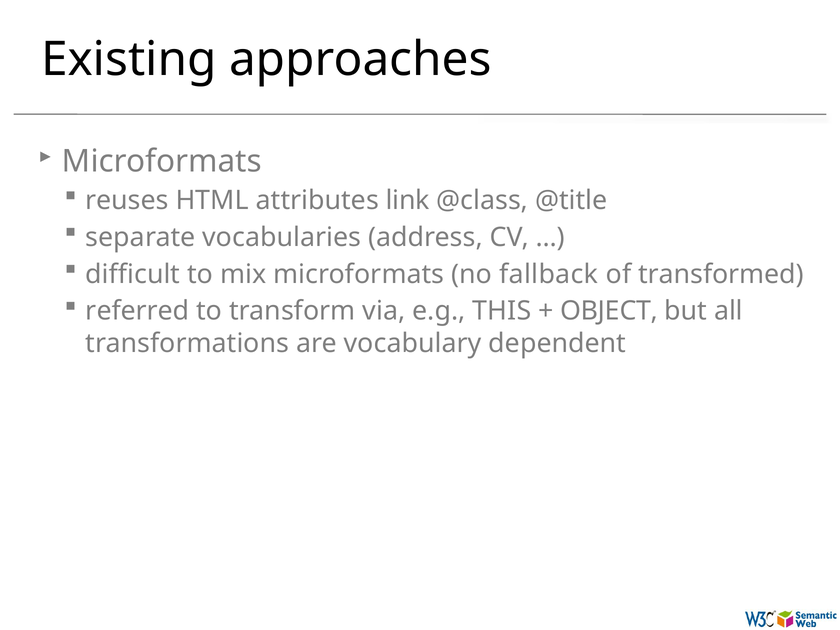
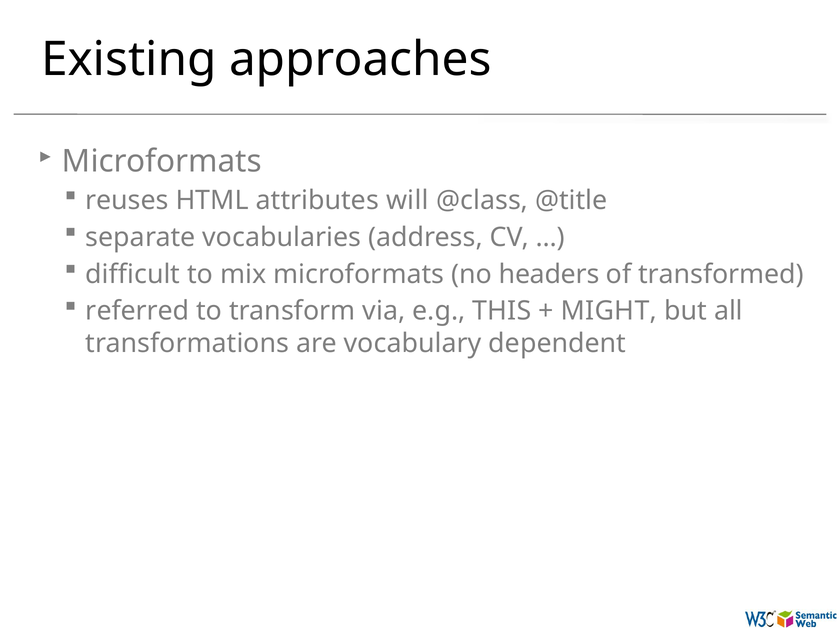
link: link -> will (407, 201)
fallback: fallback -> headers (549, 274)
OBJECT: OBJECT -> MIGHT (609, 311)
